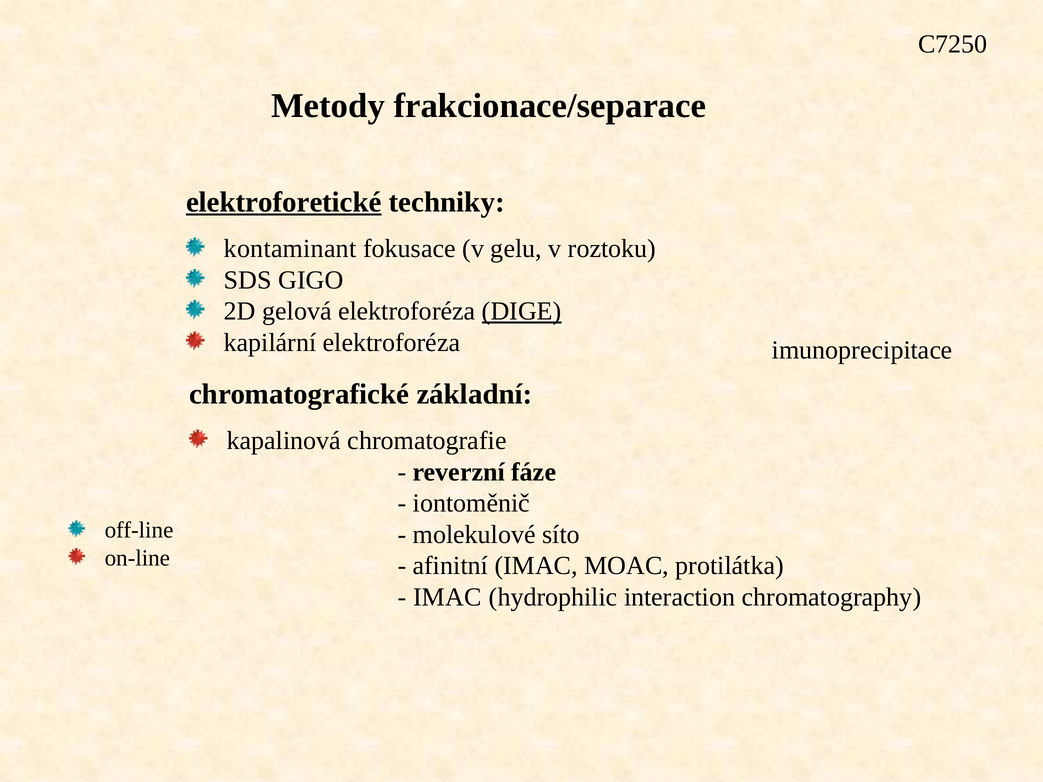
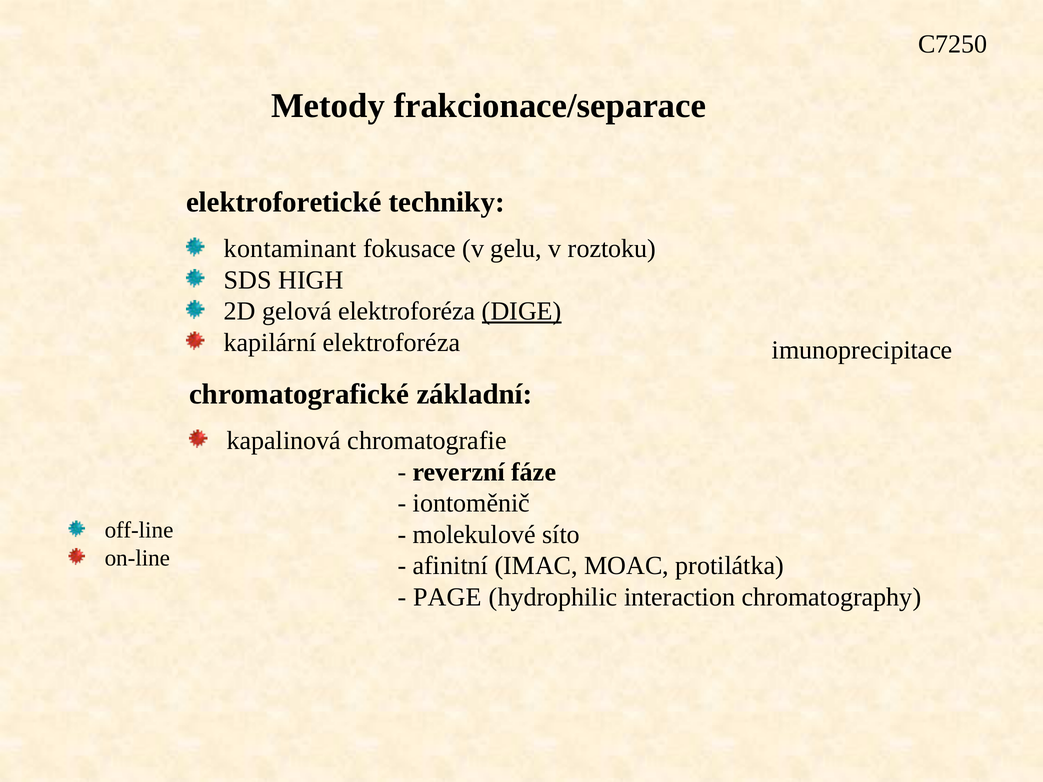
elektroforetické underline: present -> none (284, 202)
GIGO: GIGO -> HIGH (311, 280)
IMAC: IMAC -> PAGE (447, 597)
